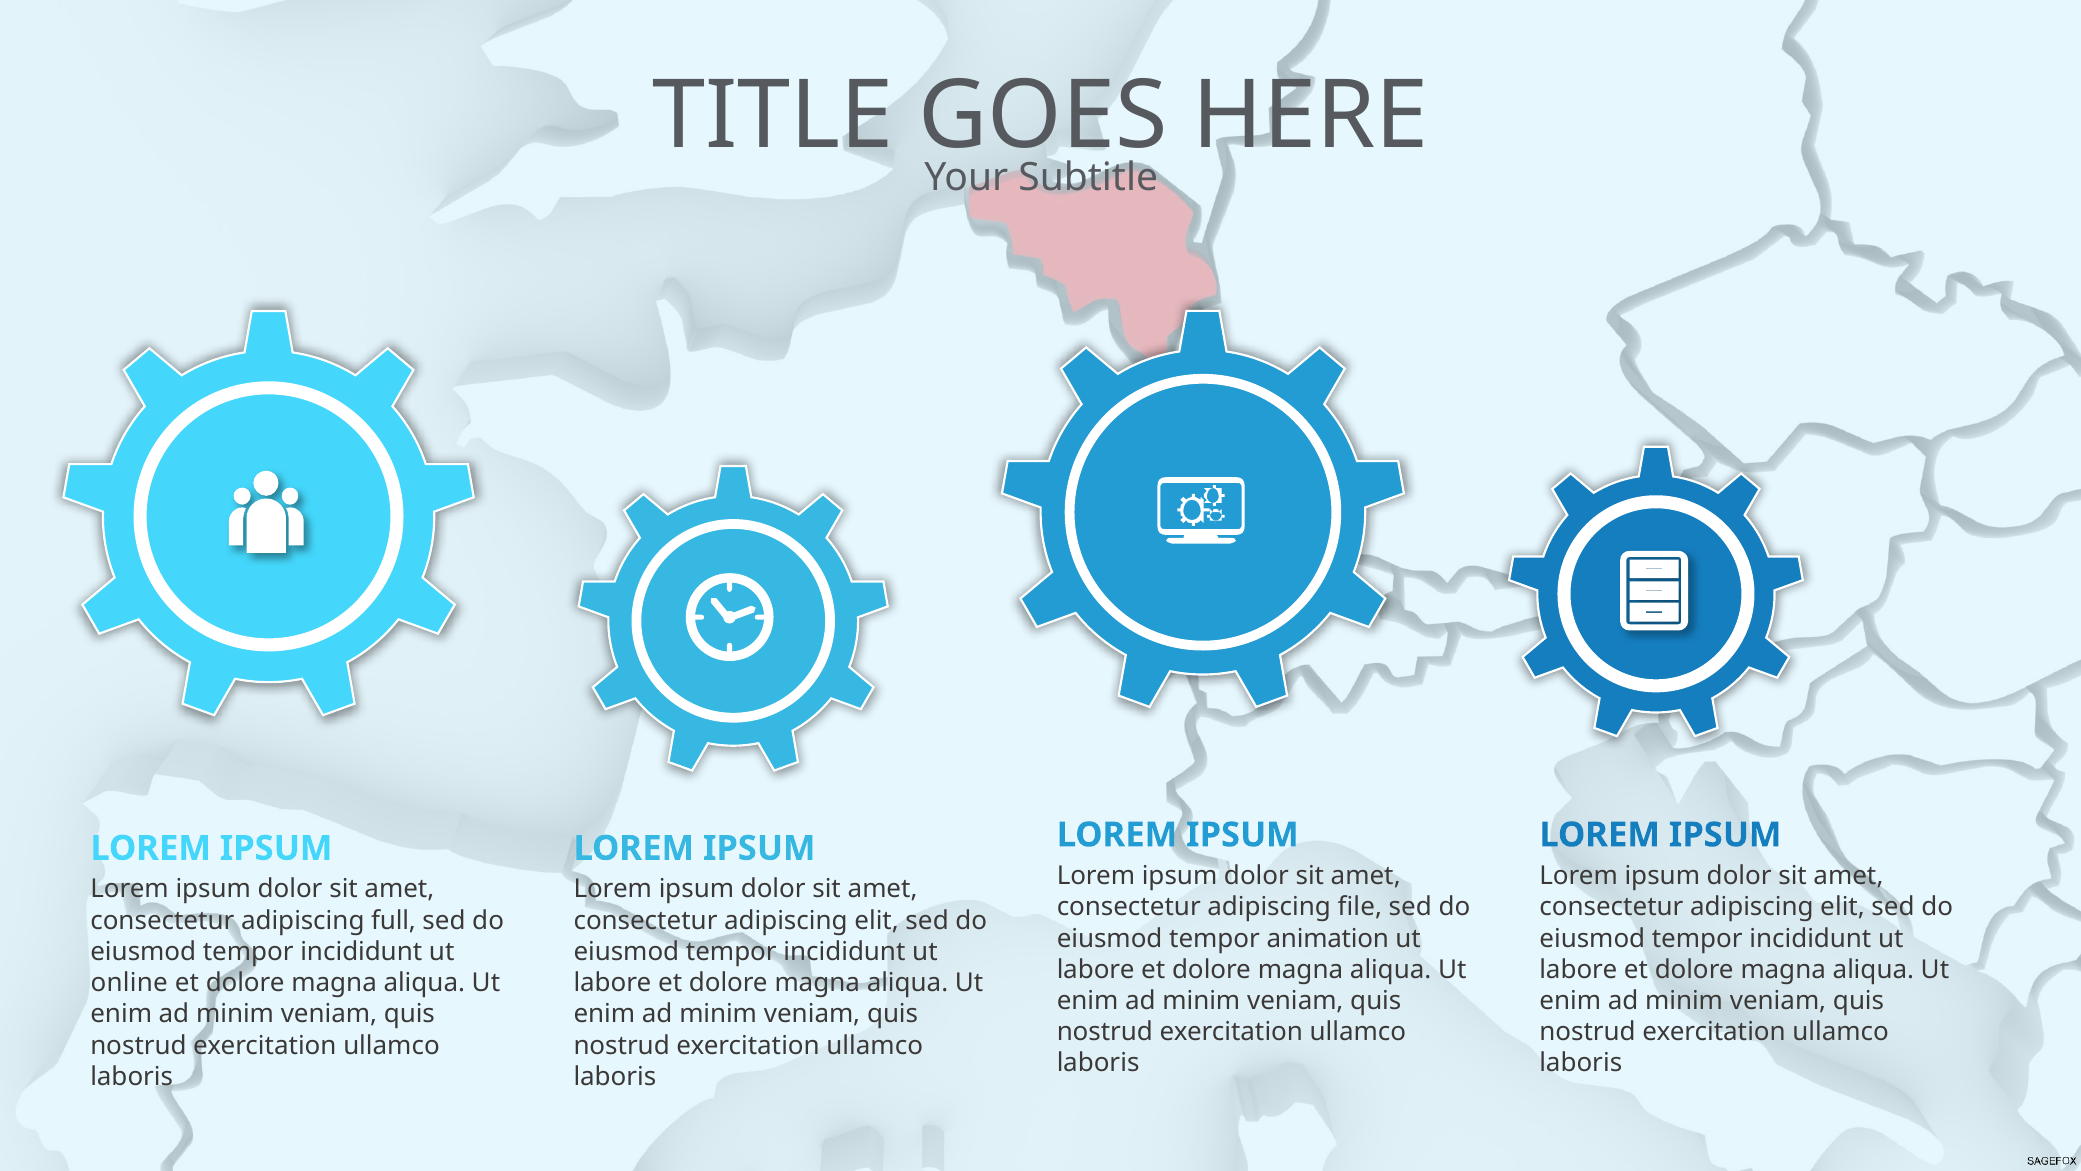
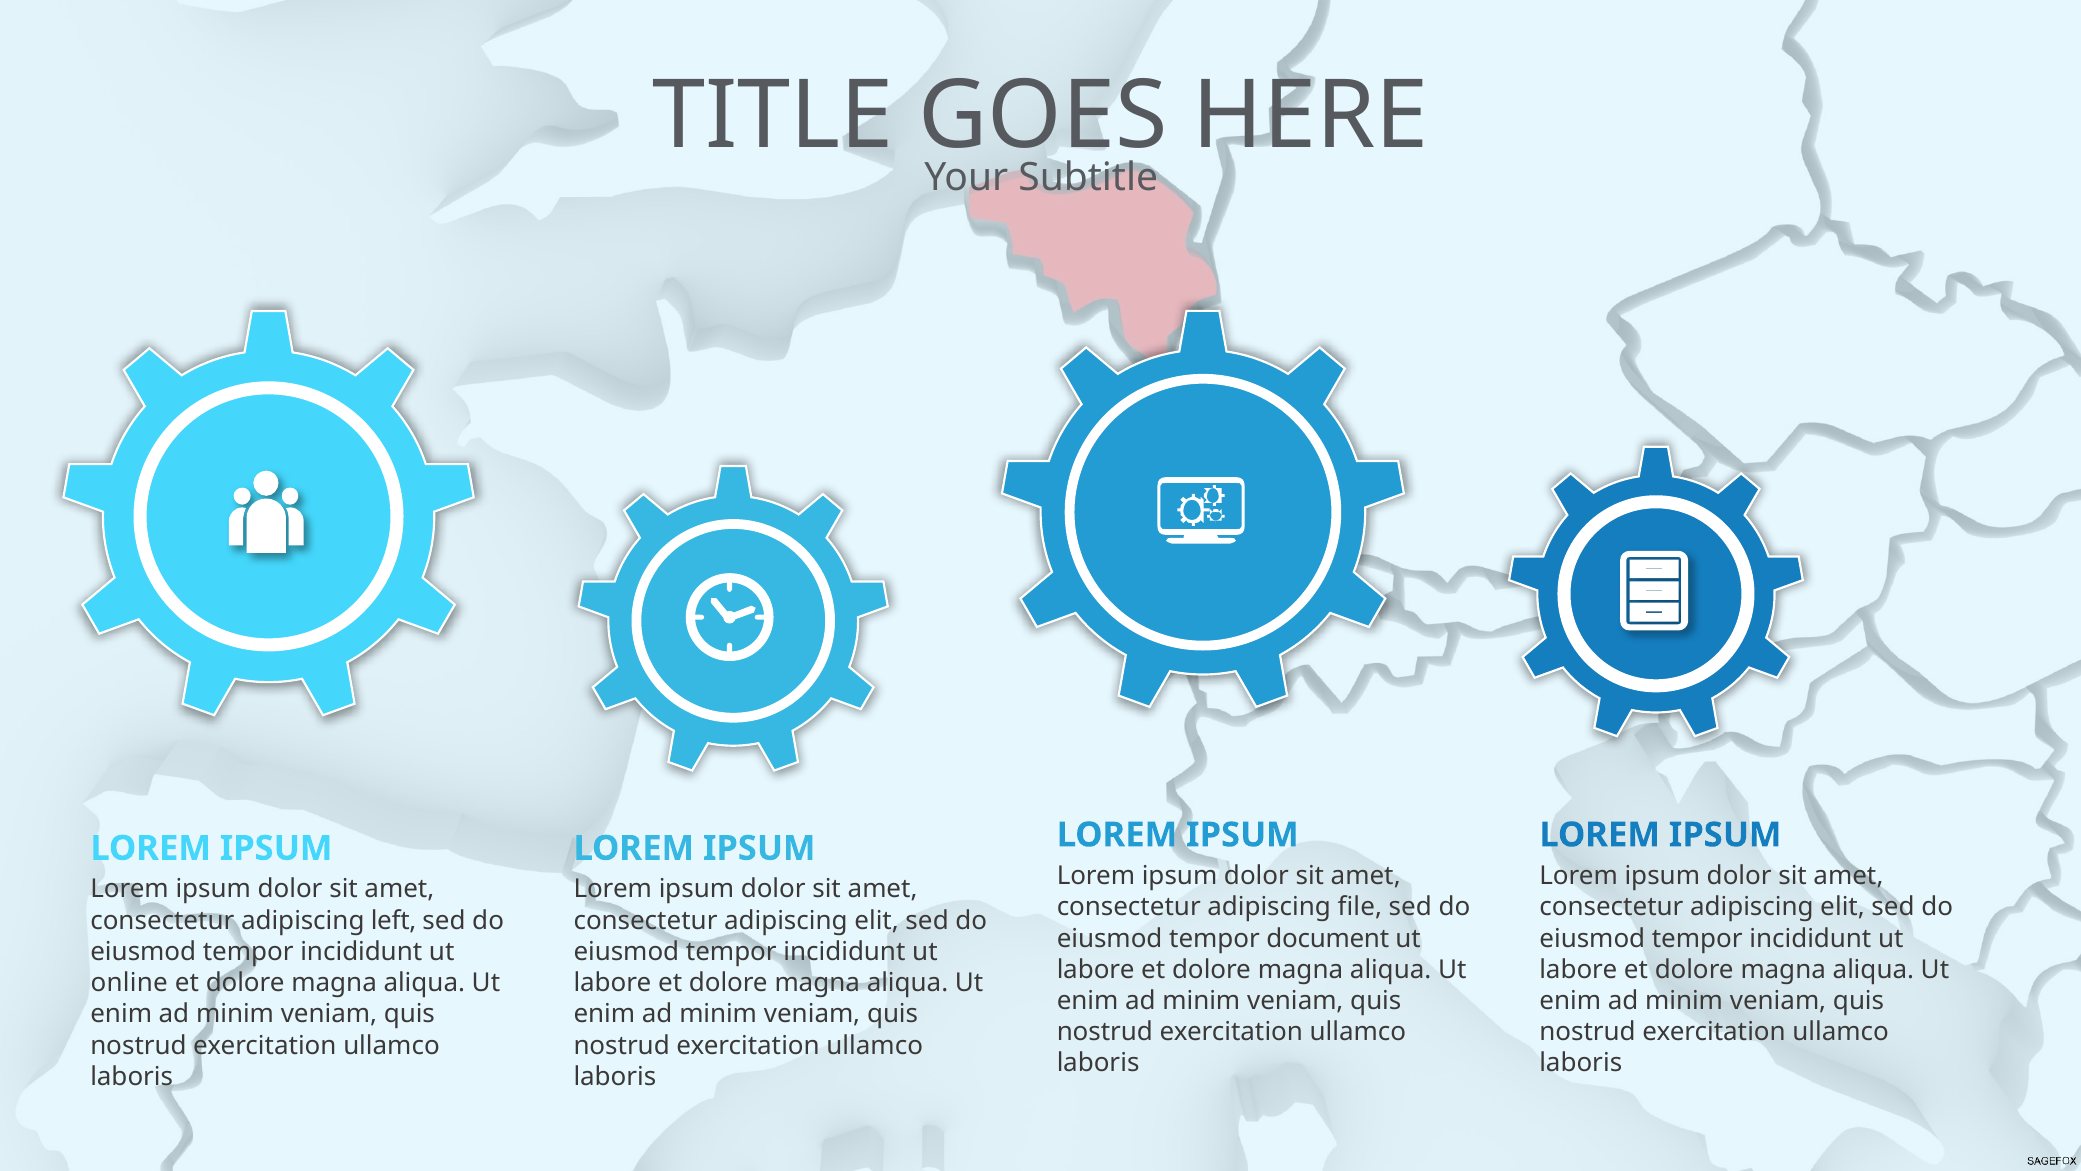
full: full -> left (394, 920)
animation: animation -> document (1328, 938)
